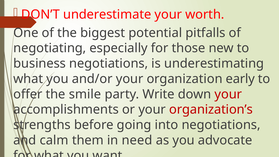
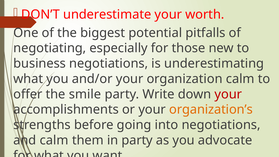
organization early: early -> calm (240, 79)
organization’s colour: red -> orange (211, 110)
in need: need -> party (137, 140)
